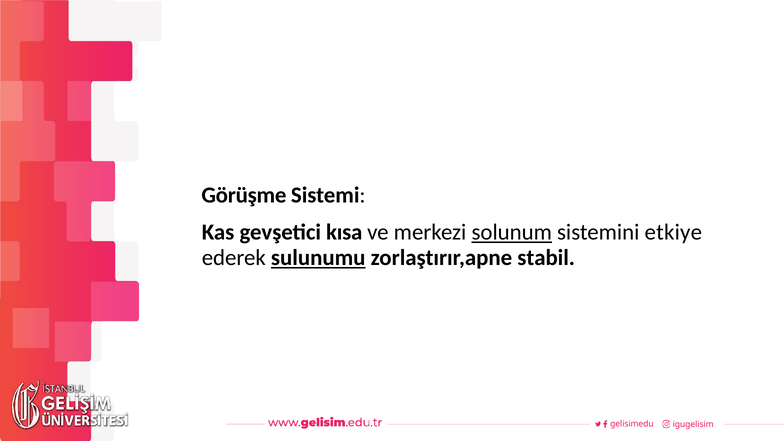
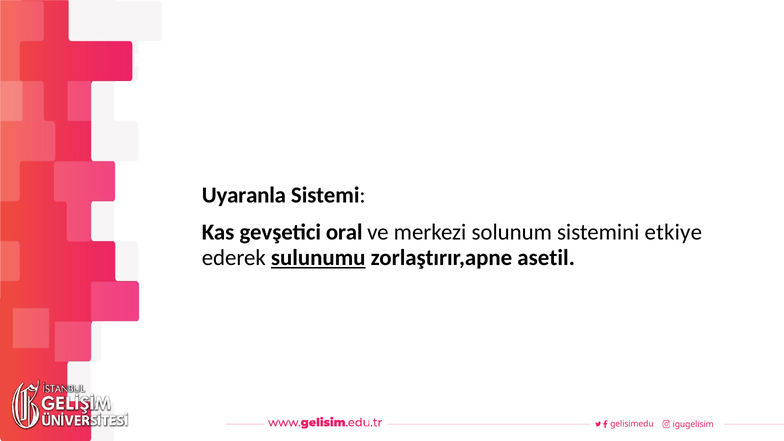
Görüşme: Görüşme -> Uyaranla (244, 195)
kısa: kısa -> oral (344, 232)
solunum underline: present -> none (512, 232)
stabil: stabil -> asetil (546, 258)
